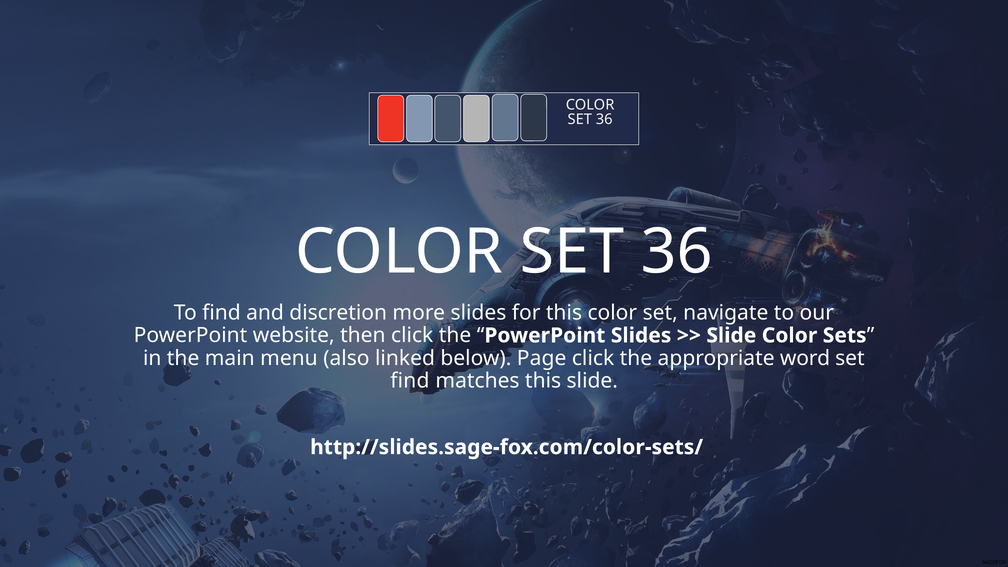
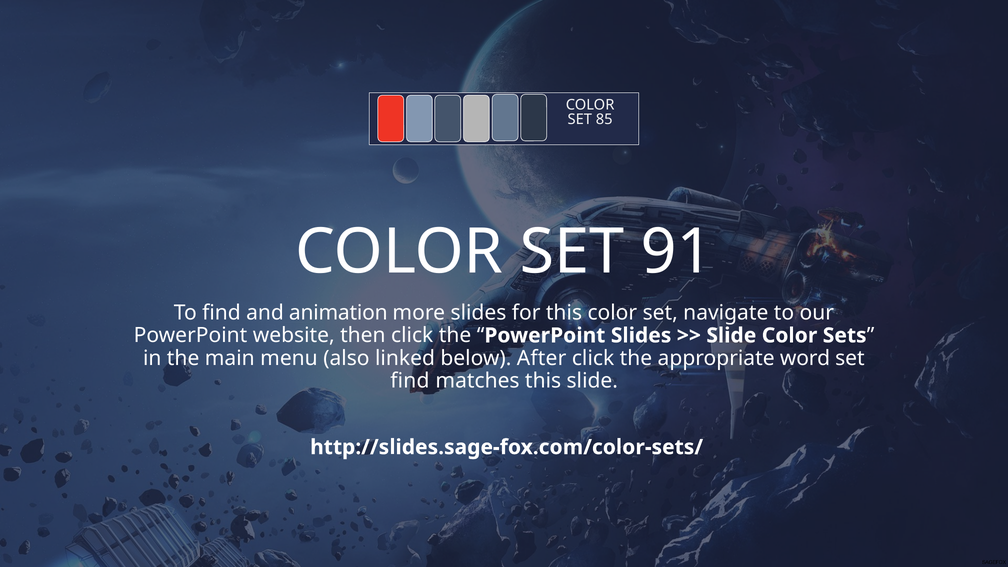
36: 36 -> 85 (604, 120)
36: 36 -> 91 (677, 252)
discretion: discretion -> animation (338, 313)
Page: Page -> After (542, 358)
